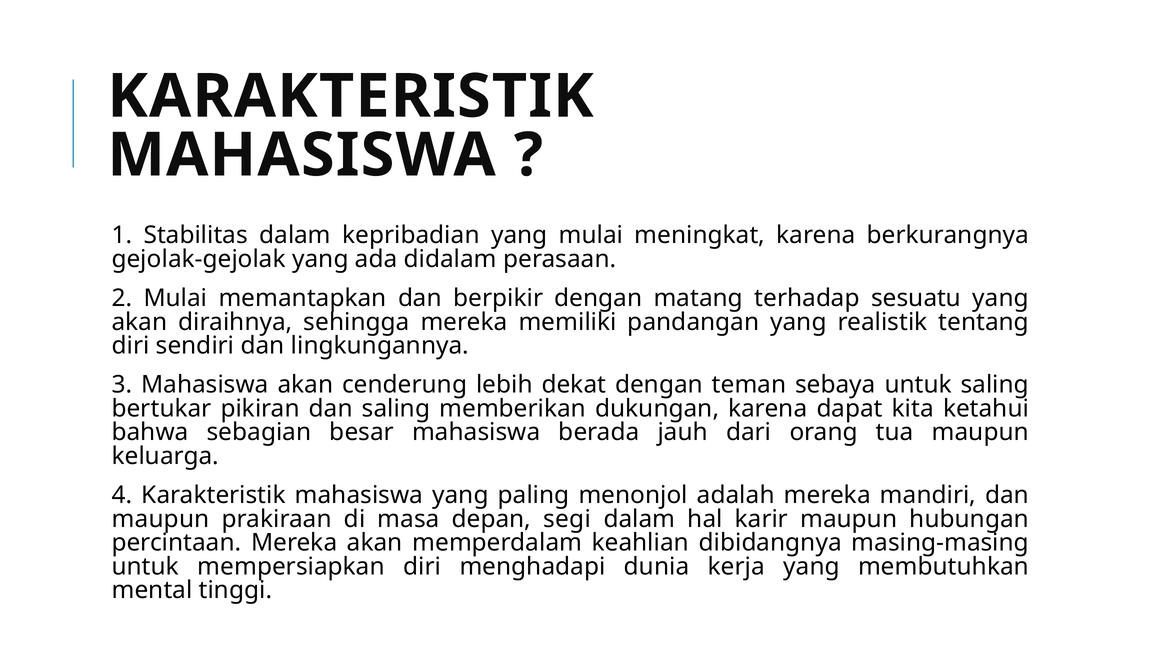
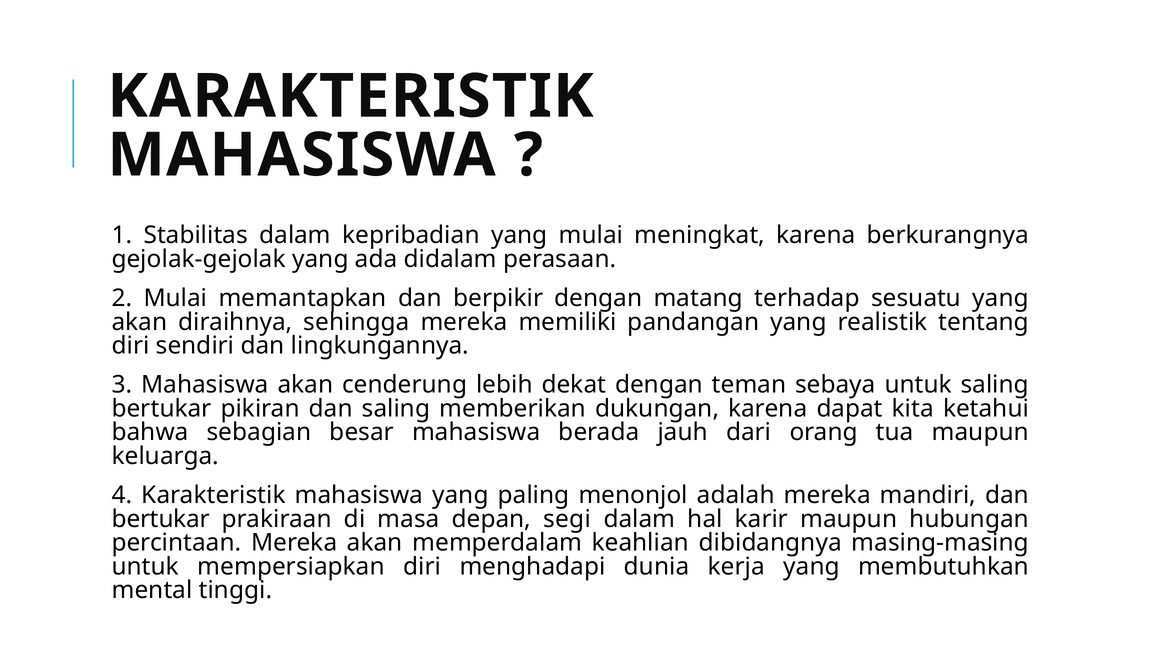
maupun: maupun -> bertukar (161, 519)
